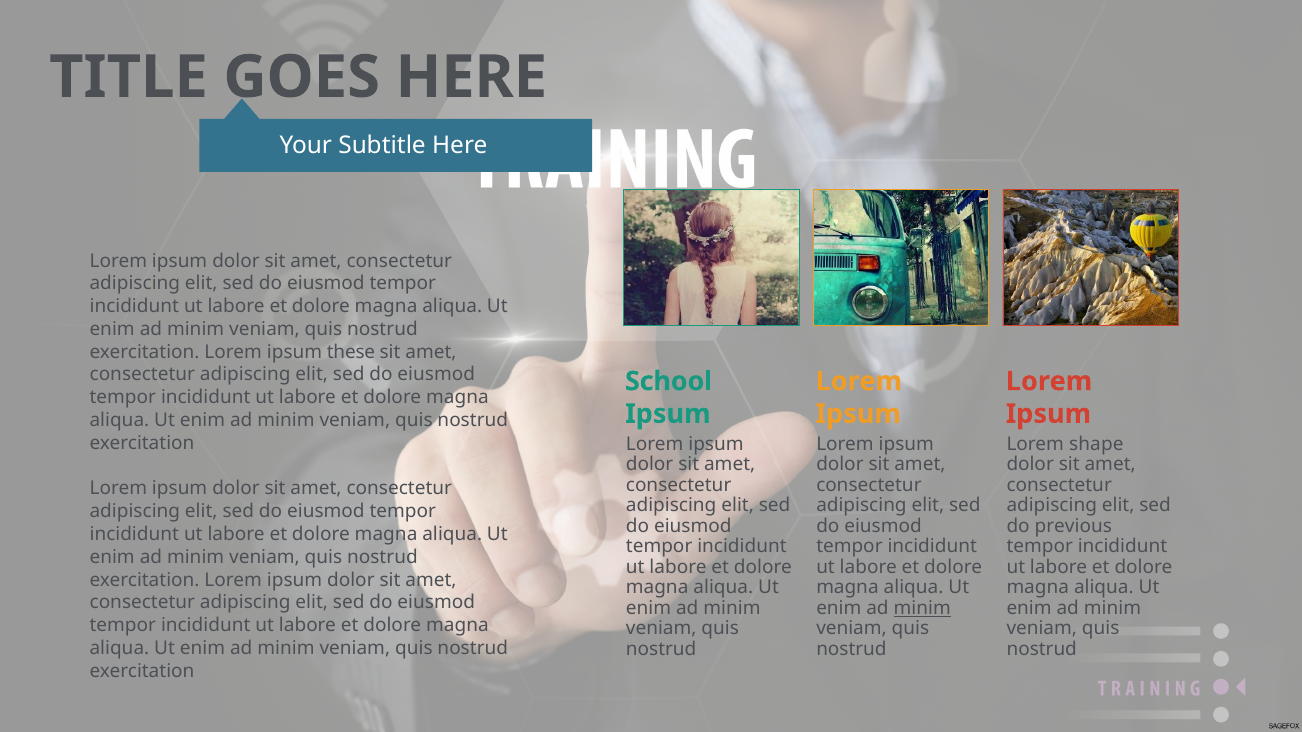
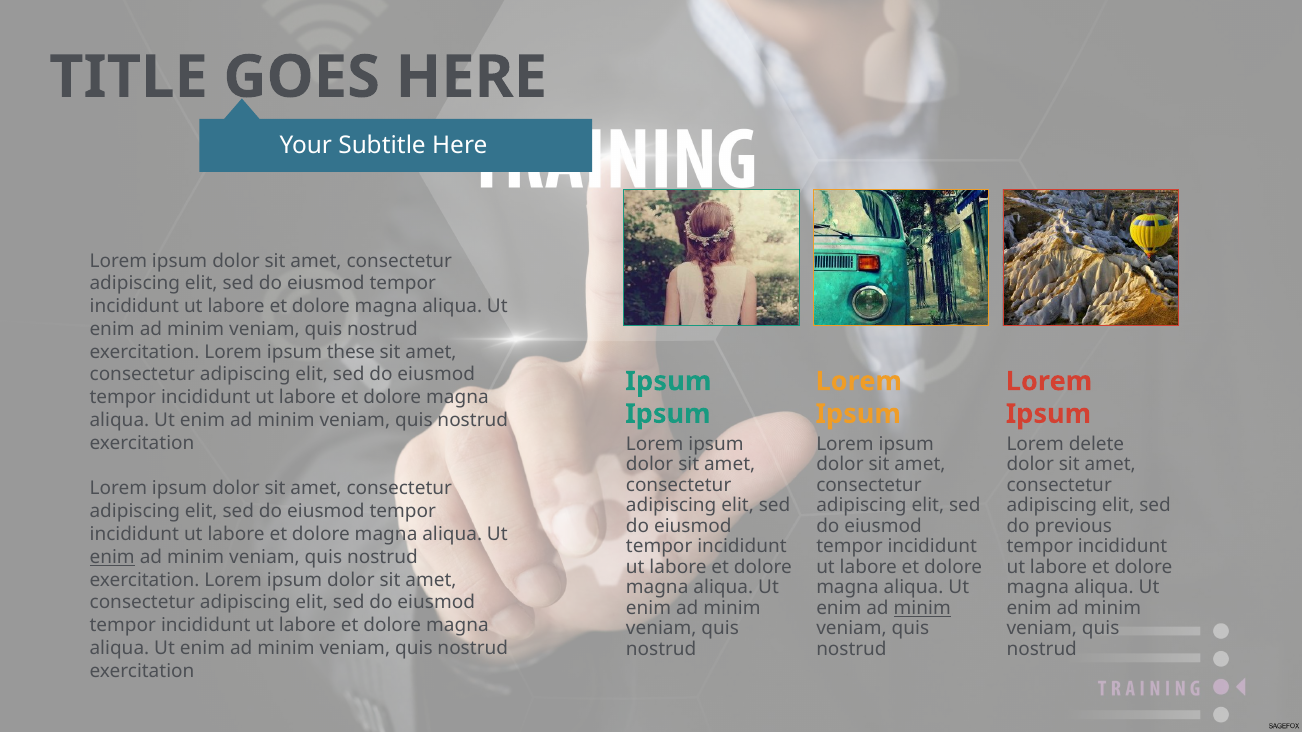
School: School -> Ipsum (668, 381)
shape: shape -> delete (1096, 444)
enim underline: none -> present (112, 557)
